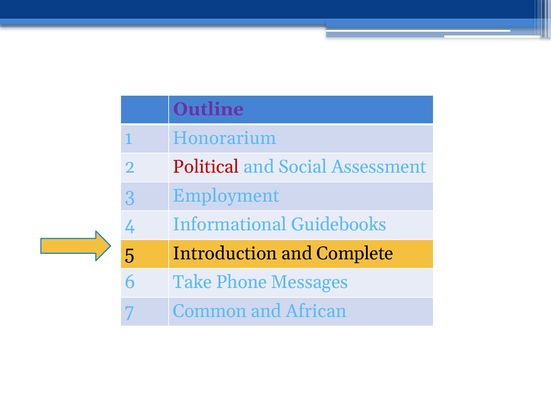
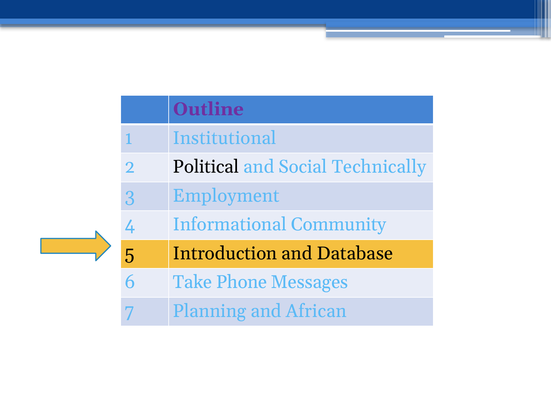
Honorarium: Honorarium -> Institutional (225, 138)
Political colour: red -> black (206, 167)
Assessment: Assessment -> Technically (379, 167)
Guidebooks: Guidebooks -> Community (339, 225)
Complete: Complete -> Database (355, 253)
Common: Common -> Planning (210, 311)
